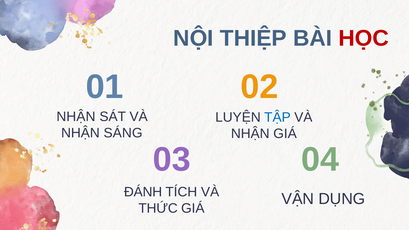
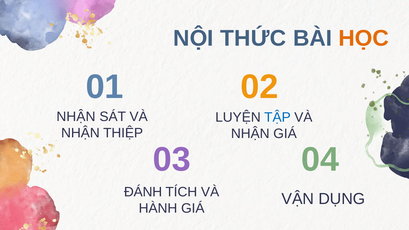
THIỆP: THIỆP -> THỨC (253, 39)
HỌC colour: red -> orange (364, 39)
SÁNG: SÁNG -> THIỆP (123, 133)
THỨC: THỨC -> HÀNH (158, 208)
